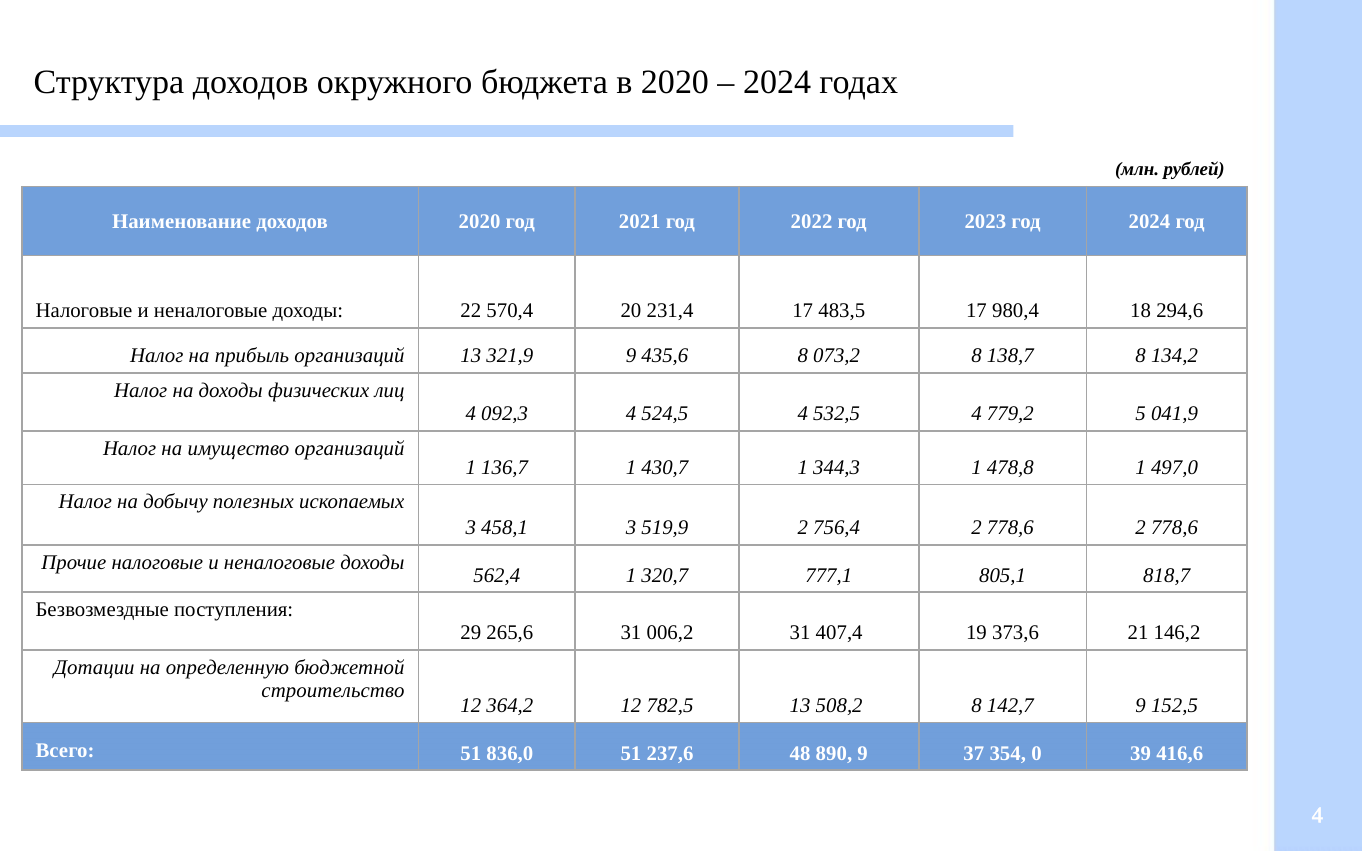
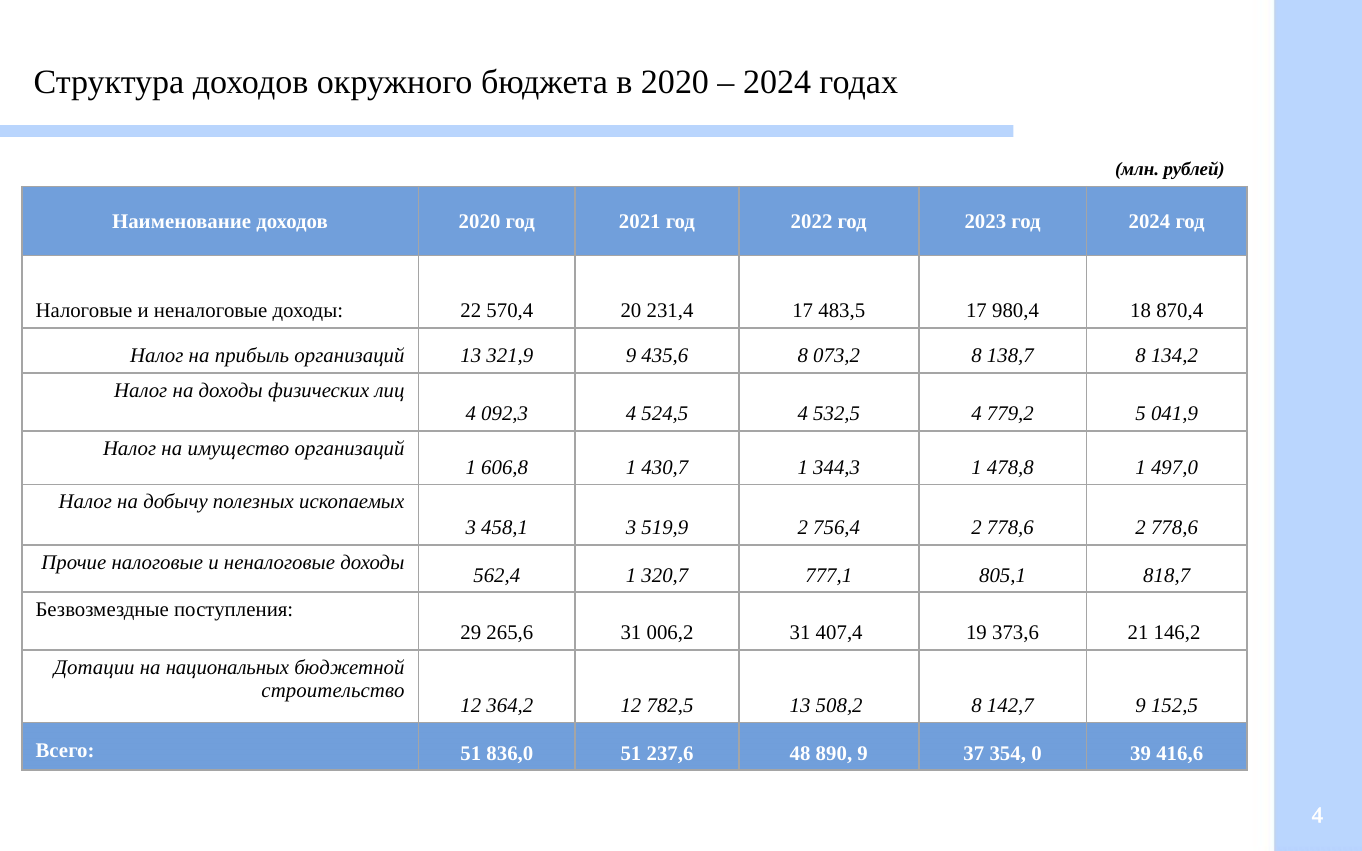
294,6: 294,6 -> 870,4 (1180, 311)
136,7: 136,7 -> 606,8 (505, 468)
определенную: определенную -> национальных (227, 667)
